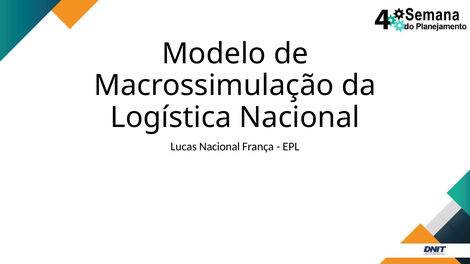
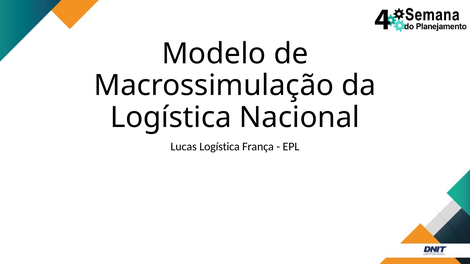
Lucas Nacional: Nacional -> Logística (220, 147)
